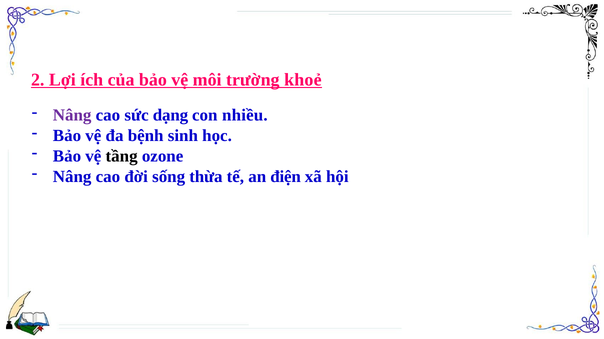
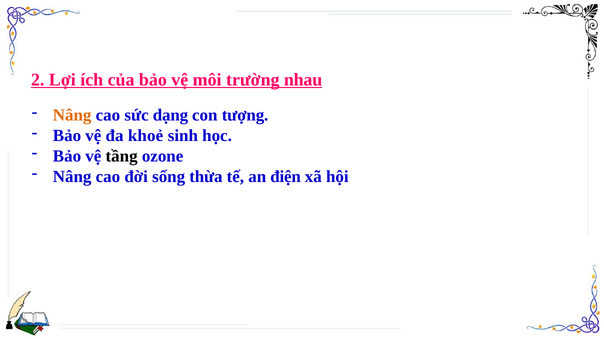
khoẻ: khoẻ -> nhau (303, 80)
Nâng colour: purple -> orange (72, 116)
nhiều: nhiều -> tượng (245, 116)
bệnh: bệnh -> khoẻ (146, 136)
